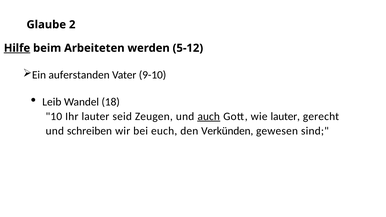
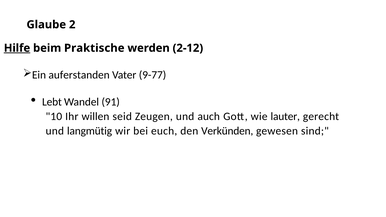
Arbeiteten: Arbeiteten -> Praktische (94, 48)
5-12: 5-12 -> 2-12 (188, 48)
9-10: 9-10 -> 9-77 (153, 75)
Leib: Leib -> Lebt (52, 102)
18: 18 -> 91 (111, 102)
Ihr lauter: lauter -> willen (95, 116)
auch underline: present -> none (209, 116)
schreiben: schreiben -> langmütig (90, 131)
